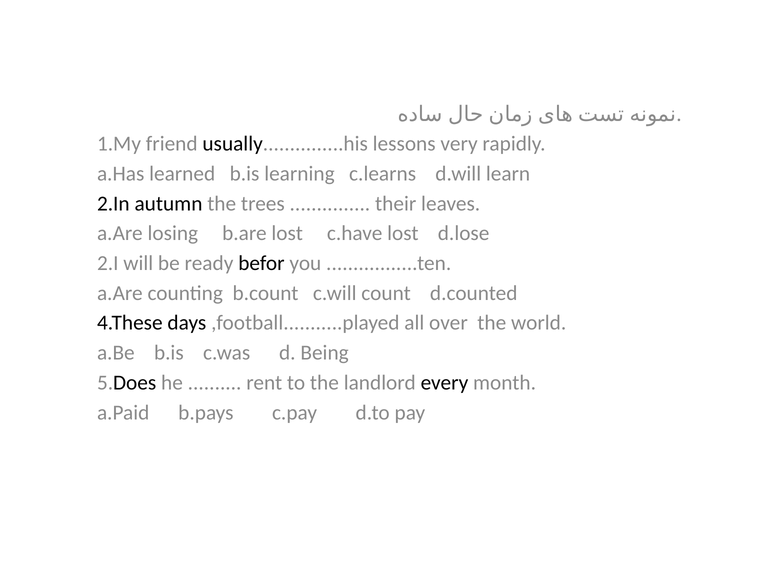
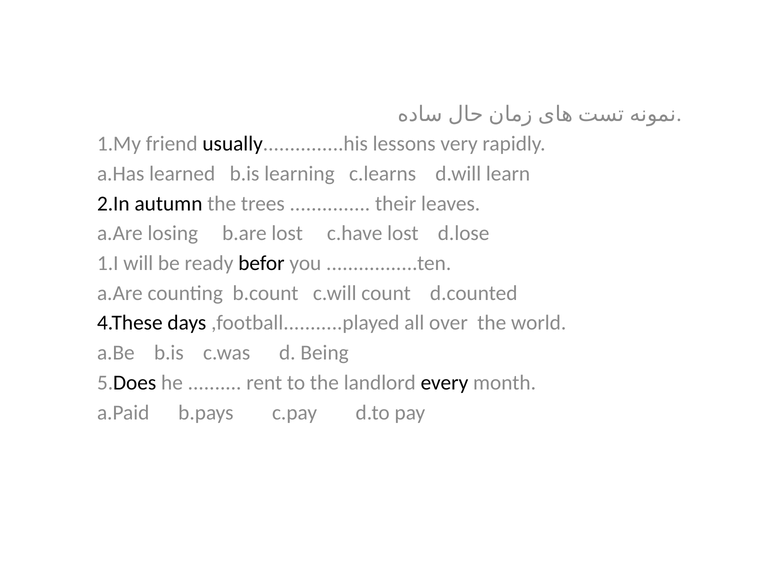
2.I: 2.I -> 1.I (108, 263)
